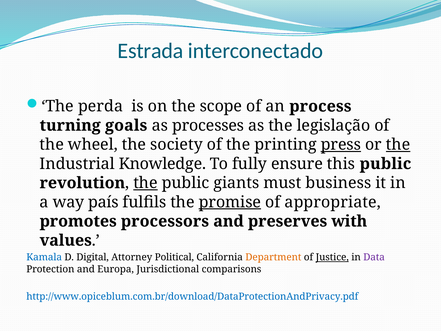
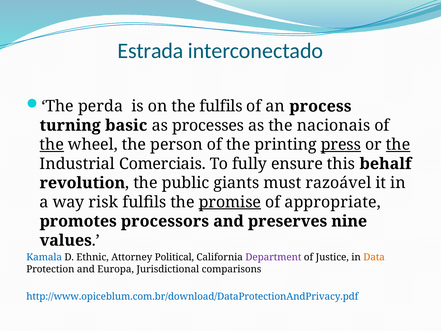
the scope: scope -> fulfils (221, 106)
goals: goals -> basic (126, 125)
legislação: legislação -> nacionais (333, 125)
the underline: none -> present (52, 145)
society: society -> person (177, 145)
Knowledge: Knowledge -> Comerciais (162, 164)
this public: public -> behalf (385, 164)
the underline: present -> none (145, 183)
business: business -> razoável (338, 183)
país: país -> risk (103, 202)
with: with -> nine (349, 221)
Digital: Digital -> Ethnic (93, 257)
Department colour: orange -> purple (273, 257)
Justice underline: present -> none (332, 257)
Data colour: purple -> orange (374, 257)
